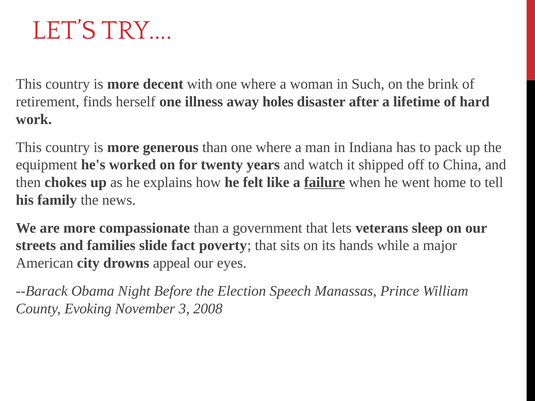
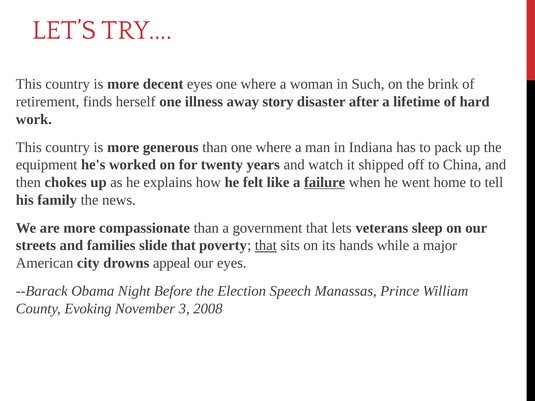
decent with: with -> eyes (200, 84)
holes: holes -> story (278, 102)
slide fact: fact -> that (183, 246)
that underline: none -> present (266, 246)
